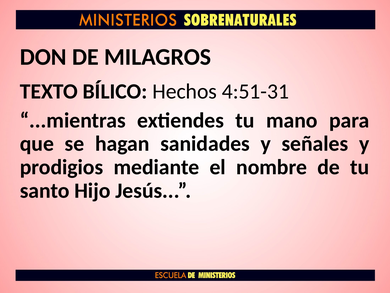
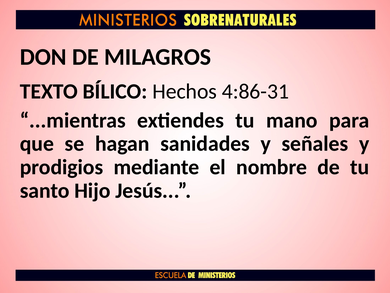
4:51-31: 4:51-31 -> 4:86-31 (255, 91)
